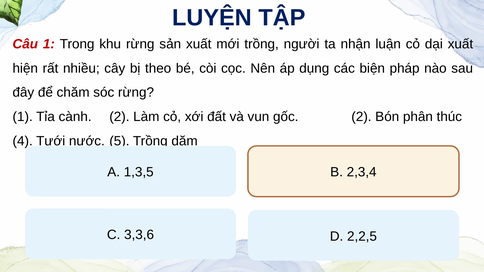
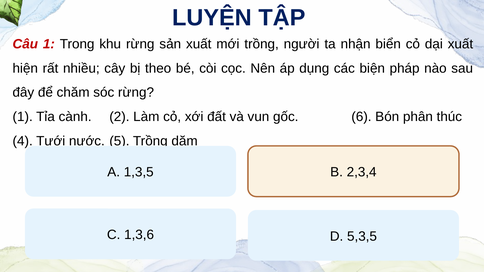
luận: luận -> biển (388, 44)
gốc 2: 2 -> 6 (361, 117)
3,3,6: 3,3,6 -> 1,3,6 (139, 235)
2,2,5: 2,2,5 -> 5,3,5 (362, 237)
